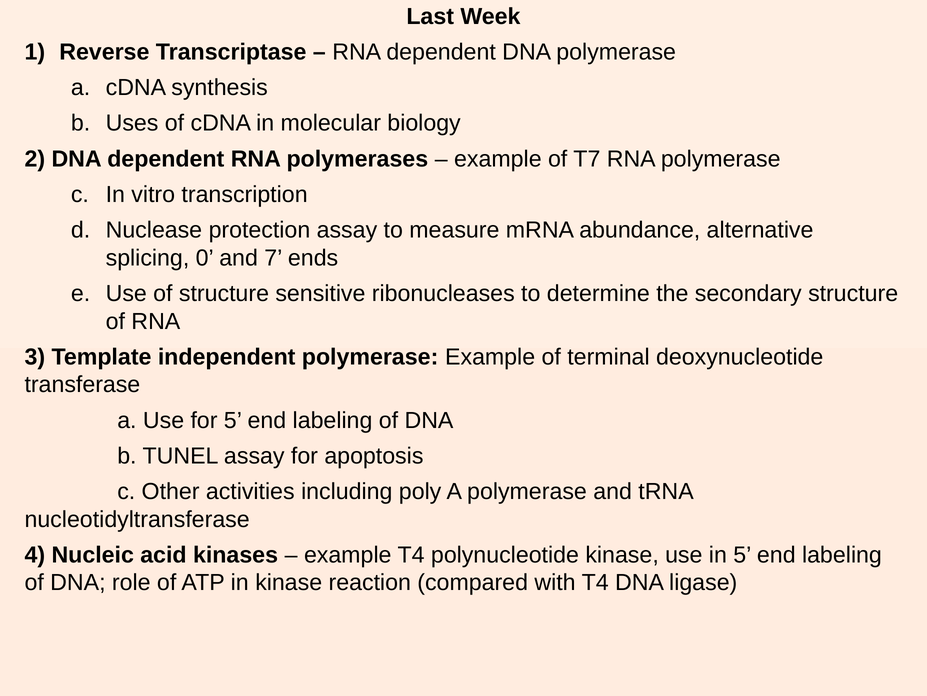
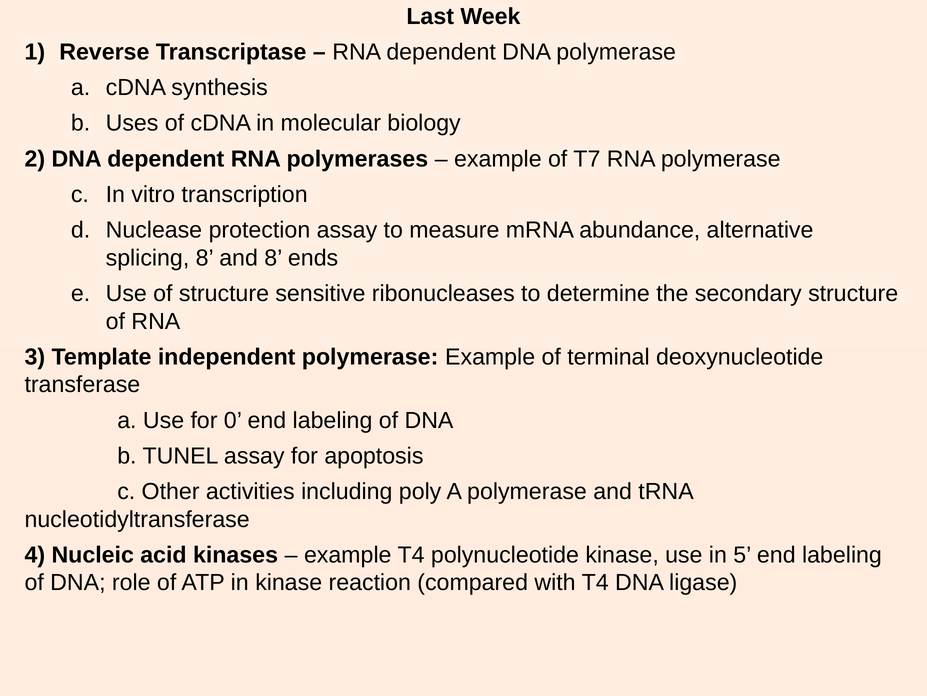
splicing 0: 0 -> 8 (205, 258)
and 7: 7 -> 8 (273, 258)
for 5: 5 -> 0 (233, 420)
